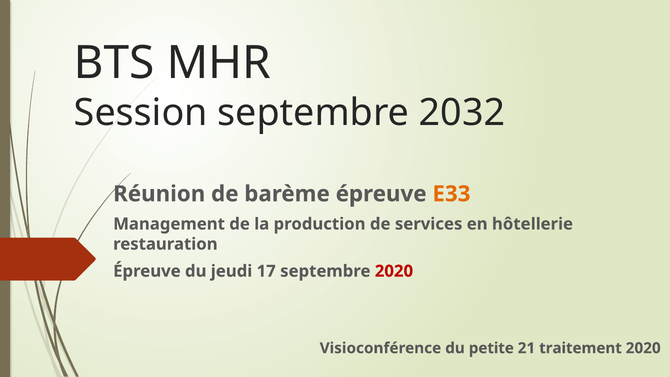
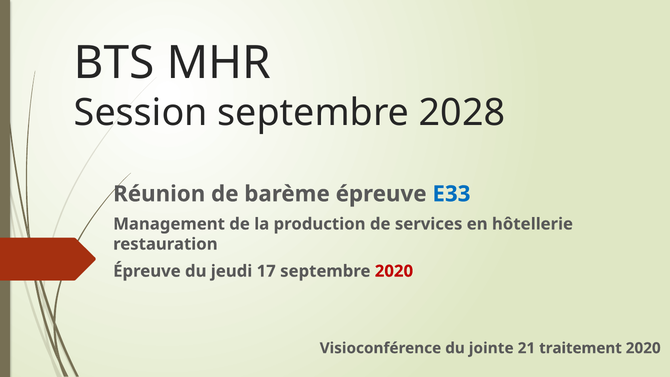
2032: 2032 -> 2028 (462, 113)
E33 colour: orange -> blue (451, 194)
petite: petite -> jointe (491, 348)
